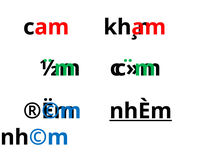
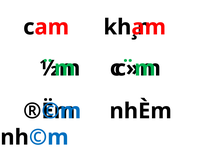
nhÈm underline: present -> none (141, 111)
